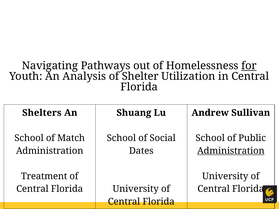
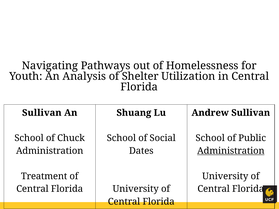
for underline: present -> none (249, 66)
Shelters: Shelters -> Sullivan (42, 113)
Match: Match -> Chuck (71, 138)
